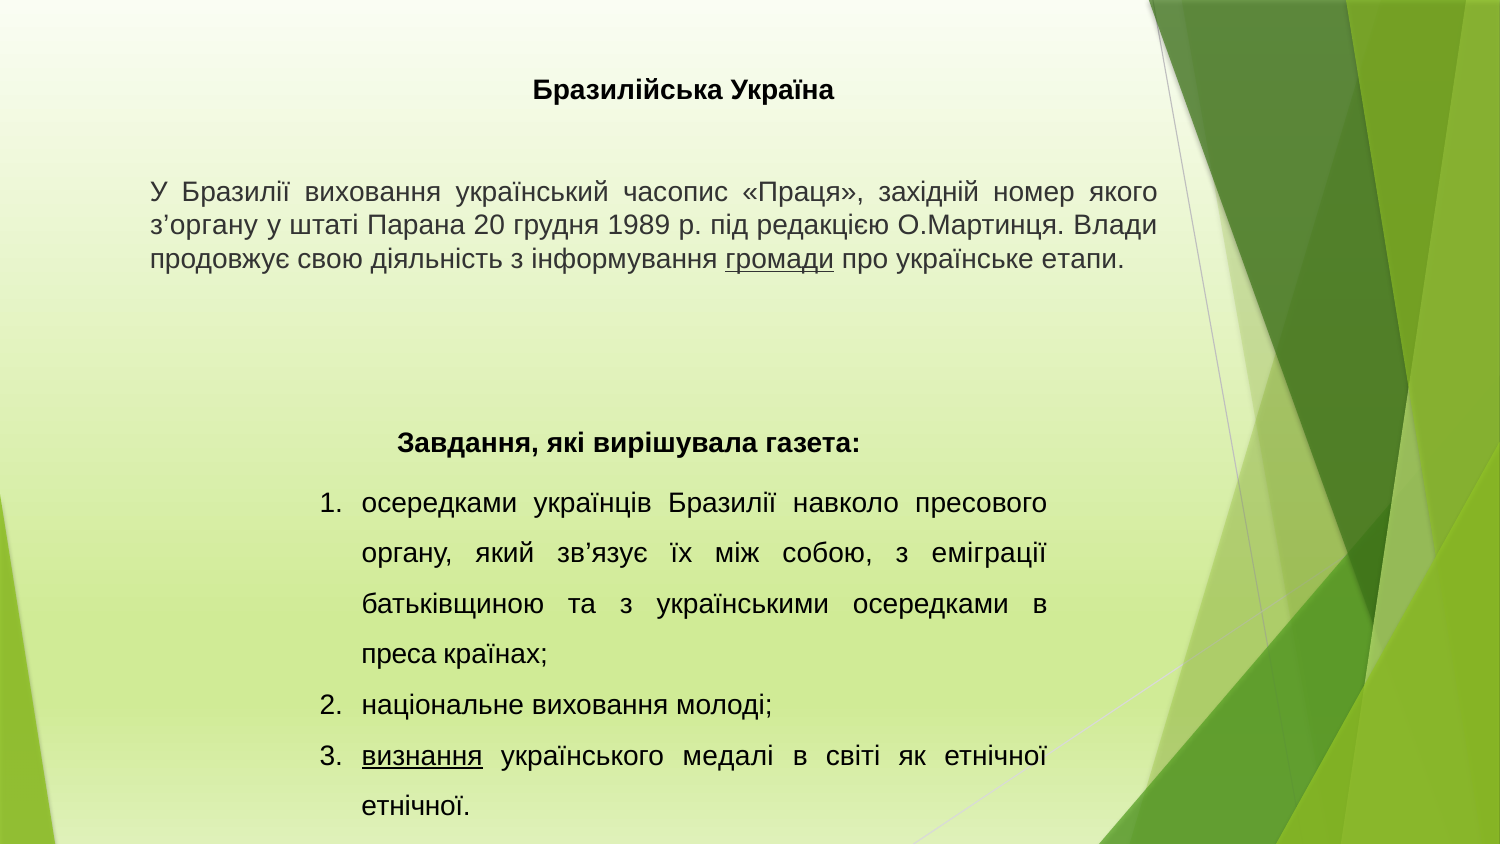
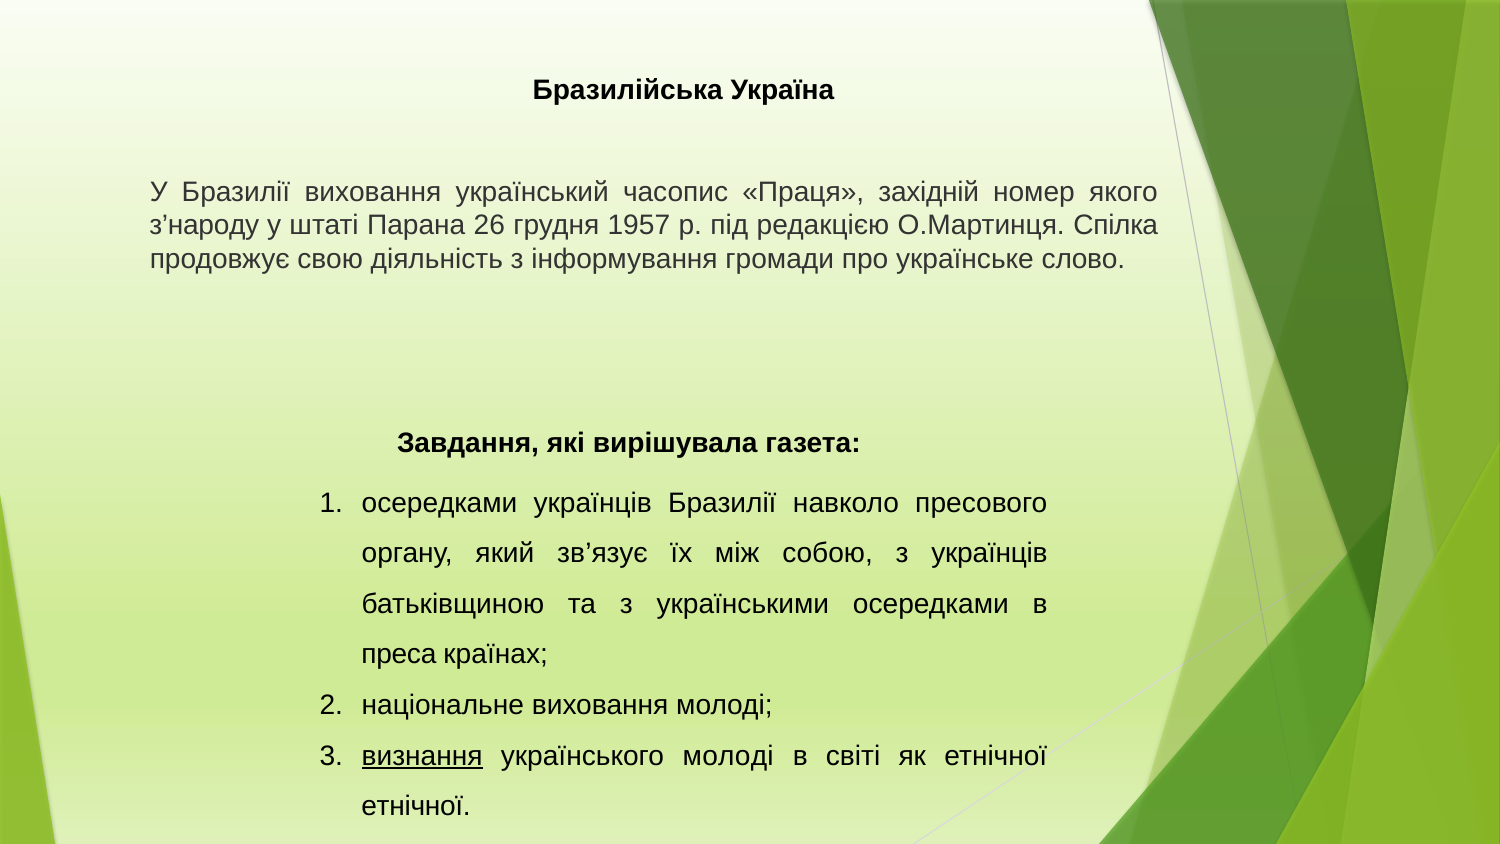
з’органу: з’органу -> з’народу (204, 226)
20: 20 -> 26 (489, 226)
1989: 1989 -> 1957 (639, 226)
Влади: Влади -> Спілка (1116, 226)
громади underline: present -> none (780, 259)
етапи: етапи -> слово (1083, 259)
з еміграції: еміграції -> українців (989, 553)
українського медалі: медалі -> молоді (728, 756)
